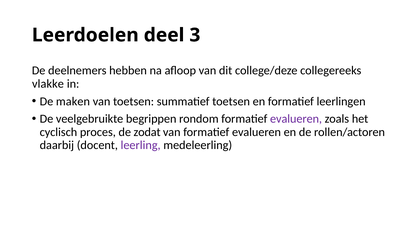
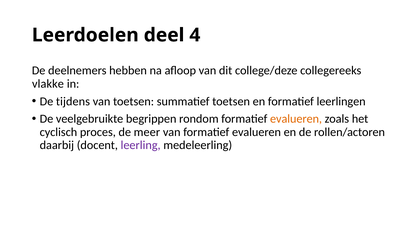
3: 3 -> 4 (195, 35)
maken: maken -> tijdens (73, 101)
evalueren colour: purple -> orange (296, 119)
zodat: zodat -> meer (147, 132)
